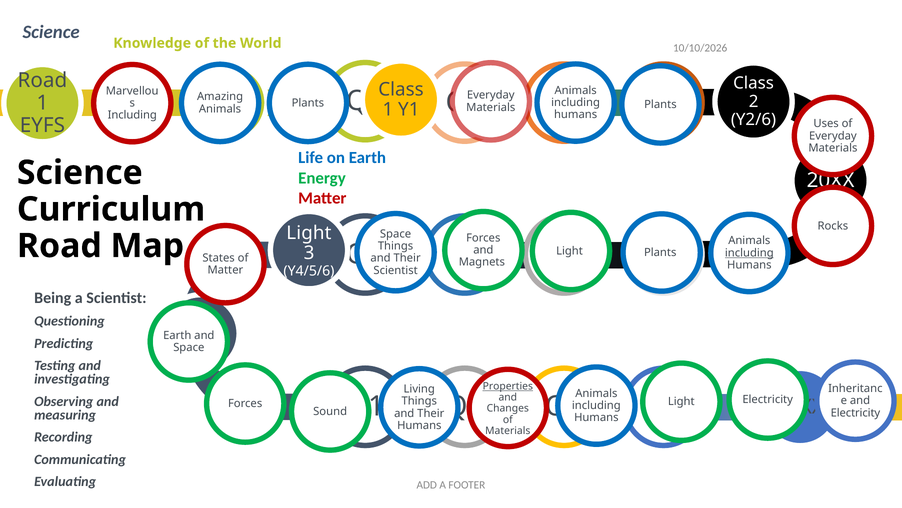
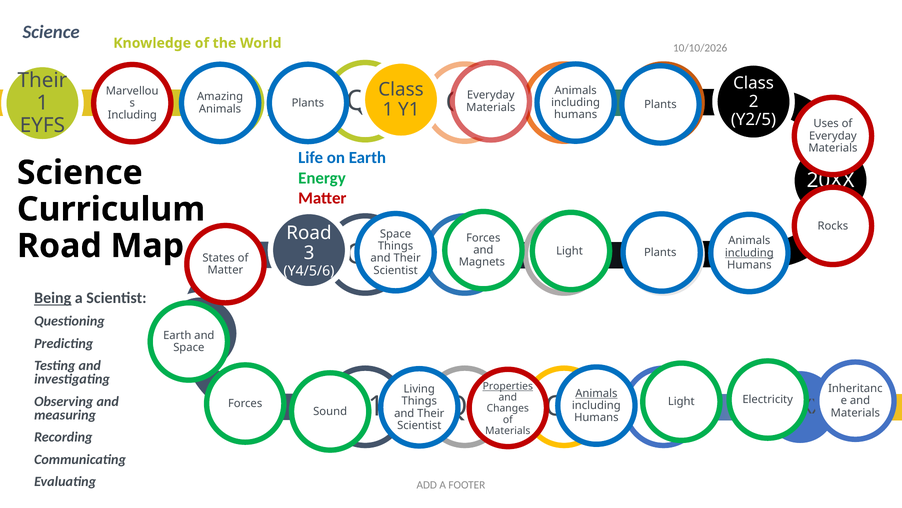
Road: Road -> Their (42, 81)
Y2/6: Y2/6 -> Y2/5 (754, 120)
Light: Light -> Road (309, 233)
Being underline: none -> present (53, 298)
Animals underline: none -> present (596, 393)
Electricity: Electricity -> Materials (855, 412)
Humans: Humans -> Scientist (419, 425)
